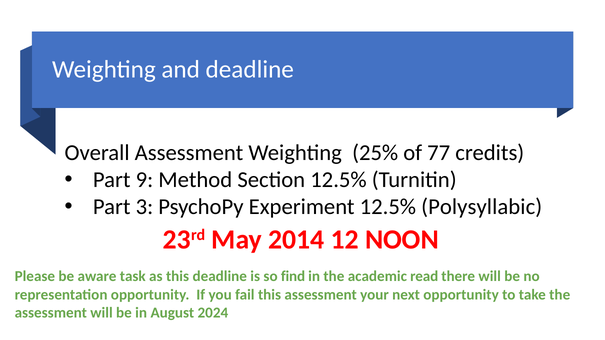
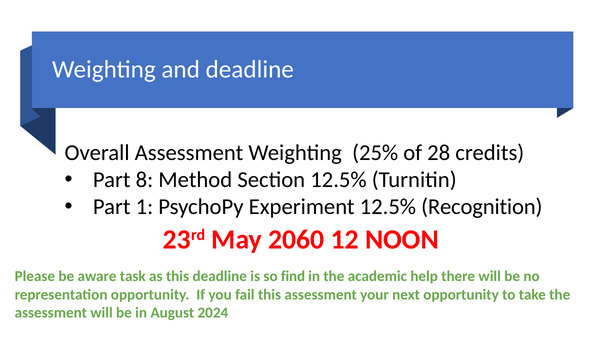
77: 77 -> 28 (439, 153)
9: 9 -> 8 (144, 180)
3: 3 -> 1 (144, 207)
Polysyllabic: Polysyllabic -> Recognition (482, 207)
2014: 2014 -> 2060 (296, 240)
read: read -> help (424, 277)
